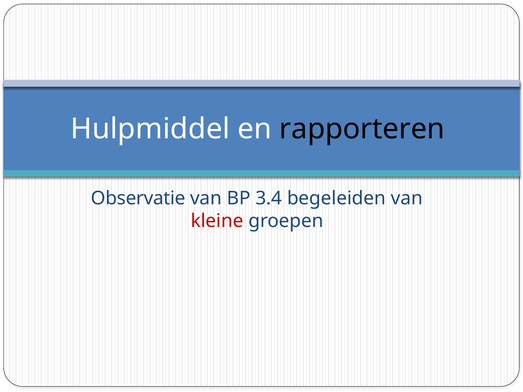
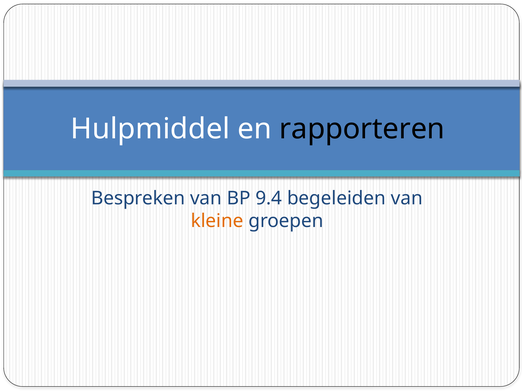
Observatie: Observatie -> Bespreken (138, 198)
3.4: 3.4 -> 9.4 (269, 198)
kleine colour: red -> orange (217, 221)
